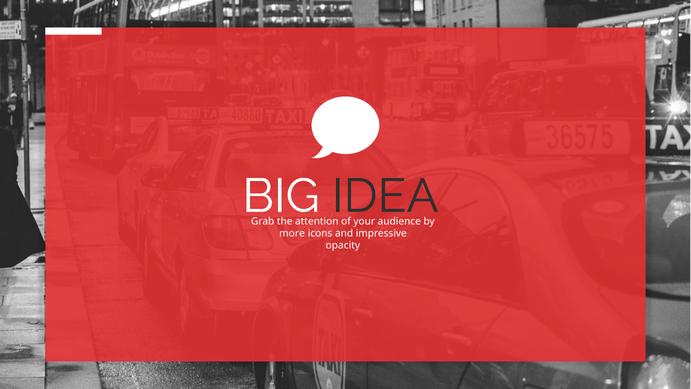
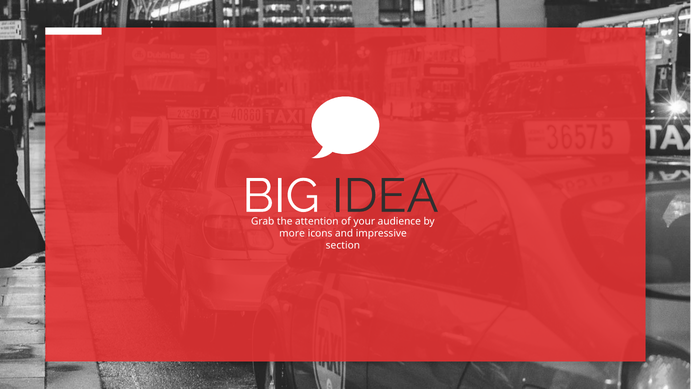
opacity: opacity -> section (343, 245)
